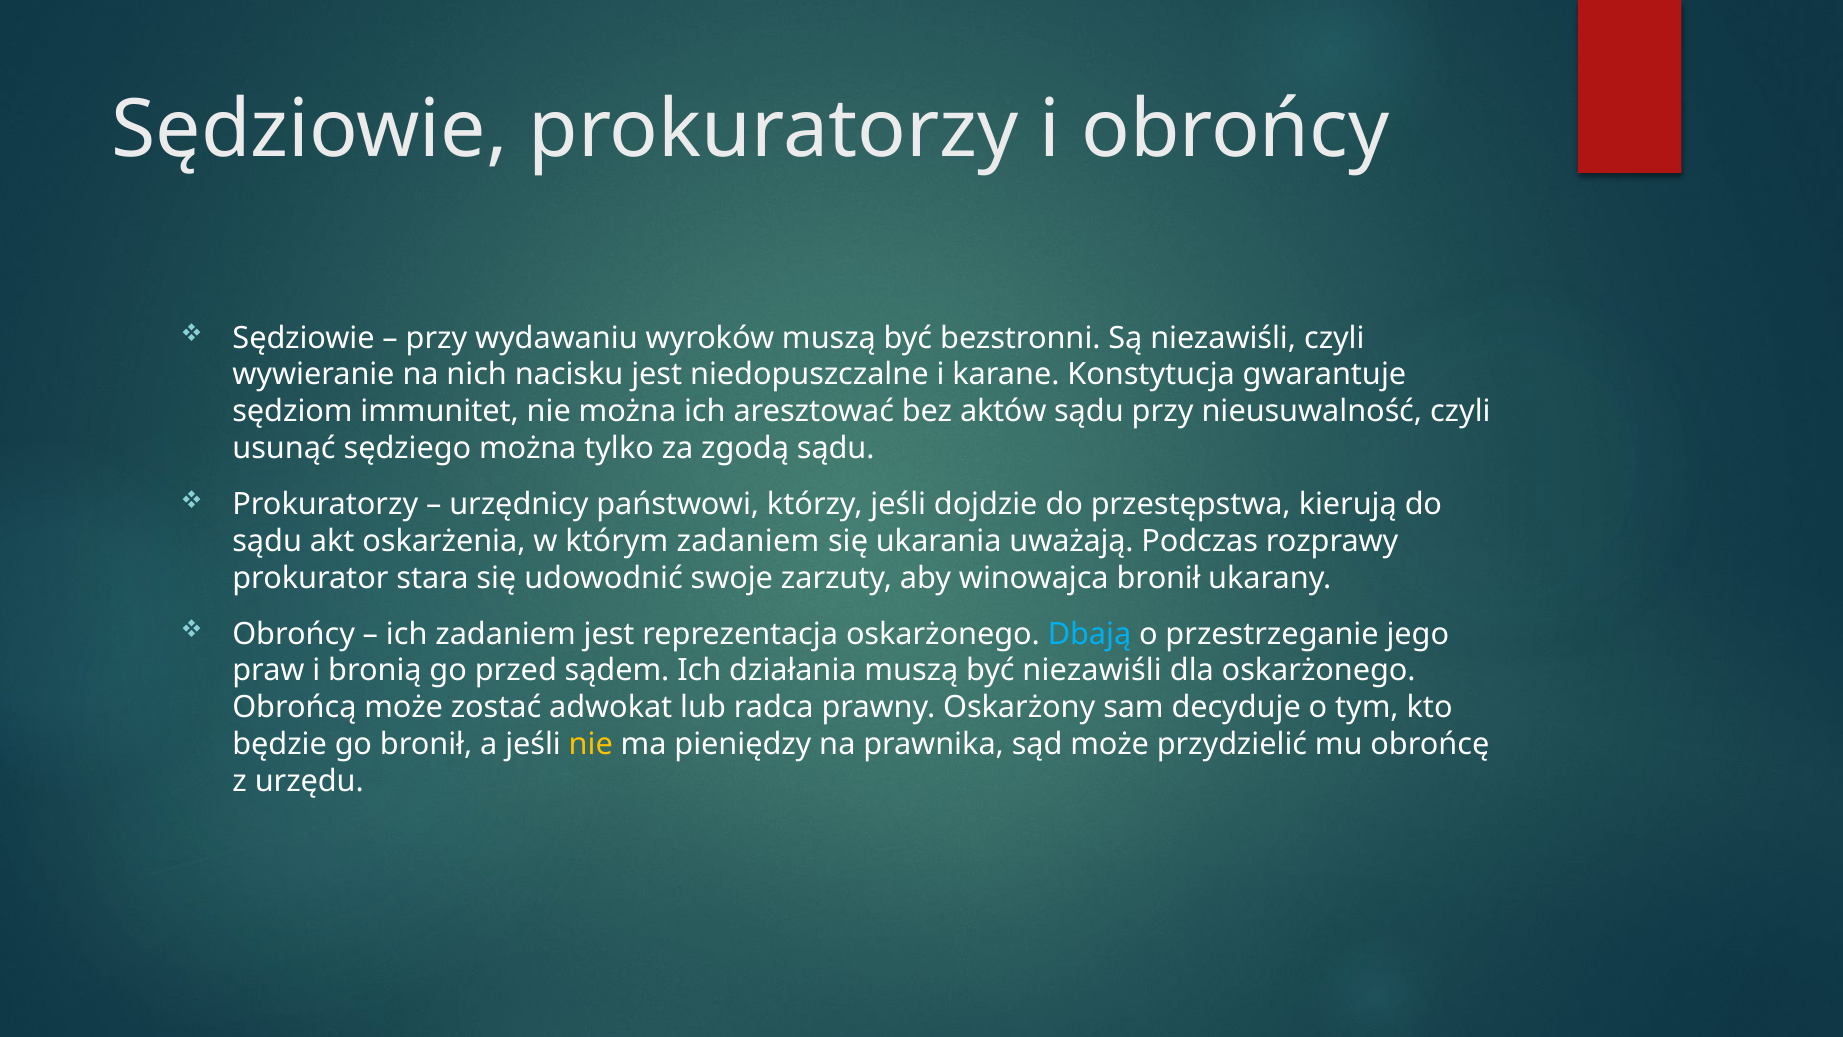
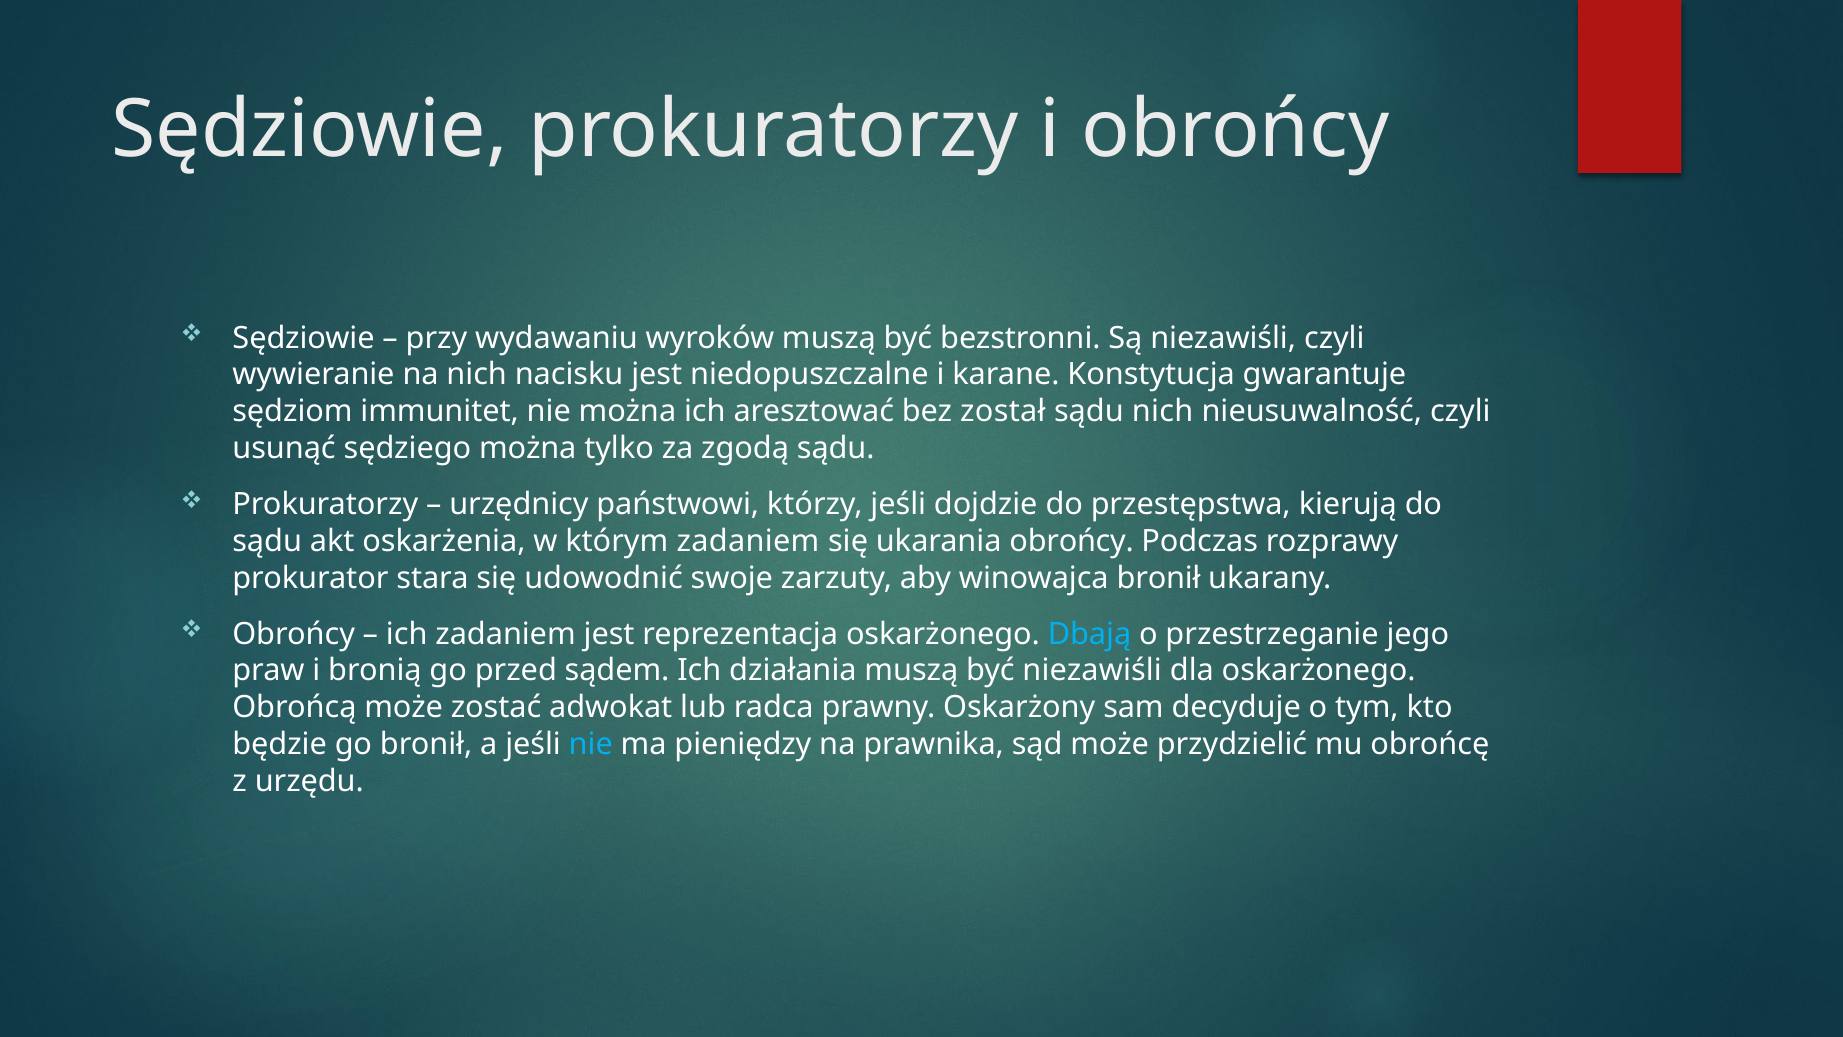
aktów: aktów -> został (1003, 411)
sądu przy: przy -> nich (1163, 411)
ukarania uważają: uważają -> obrońcy (1072, 541)
nie colour: yellow -> light blue (591, 744)
